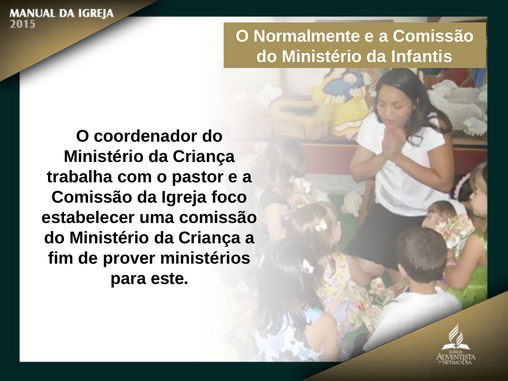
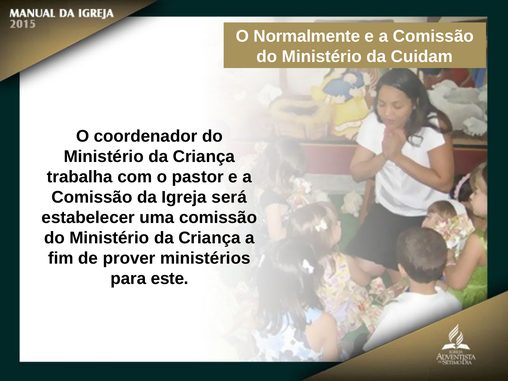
Infantis: Infantis -> Cuidam (422, 57)
foco: foco -> será (229, 197)
